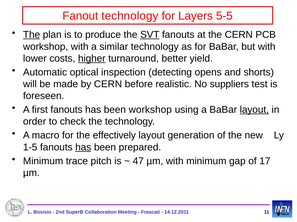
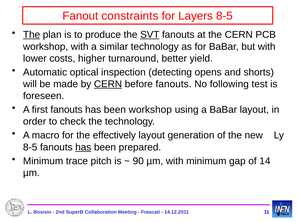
Fanout technology: technology -> constraints (130, 16)
Layers 5-5: 5-5 -> 8-5 (224, 16)
higher underline: present -> none (92, 59)
CERN underline: none -> present (108, 84)
before realistic: realistic -> fanouts (174, 84)
suppliers: suppliers -> following (229, 84)
layout underline: present -> none (254, 110)
1-5: 1-5 -> 8-5 (30, 148)
47: 47 -> 90 (138, 162)
17: 17 -> 14 (265, 162)
